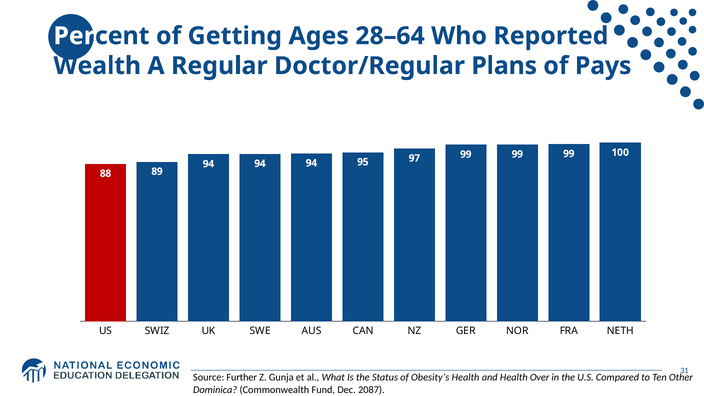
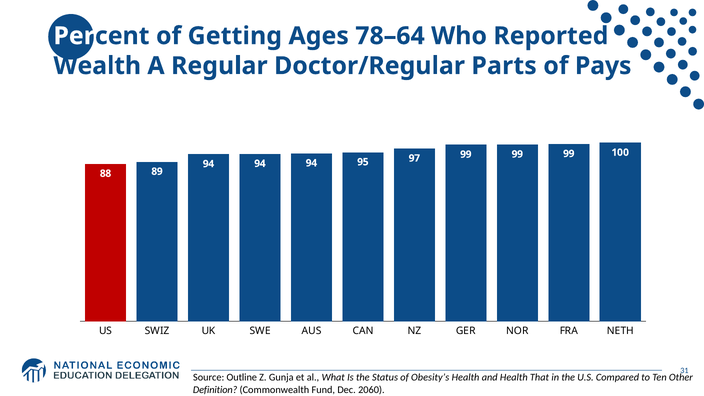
28–64: 28–64 -> 78–64 (390, 36)
Plans: Plans -> Parts (504, 66)
Further: Further -> Outline (242, 377)
Over: Over -> That (540, 377)
Dominica: Dominica -> Definition (215, 390)
2087: 2087 -> 2060 (371, 390)
